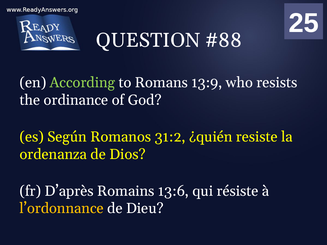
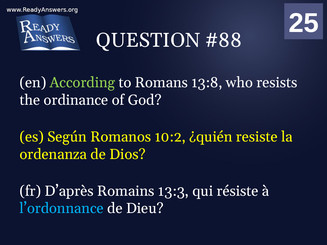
13:9: 13:9 -> 13:8 (207, 83)
31:2: 31:2 -> 10:2 (170, 137)
13:6: 13:6 -> 13:3 (173, 191)
l’ordonnance colour: yellow -> light blue (62, 209)
